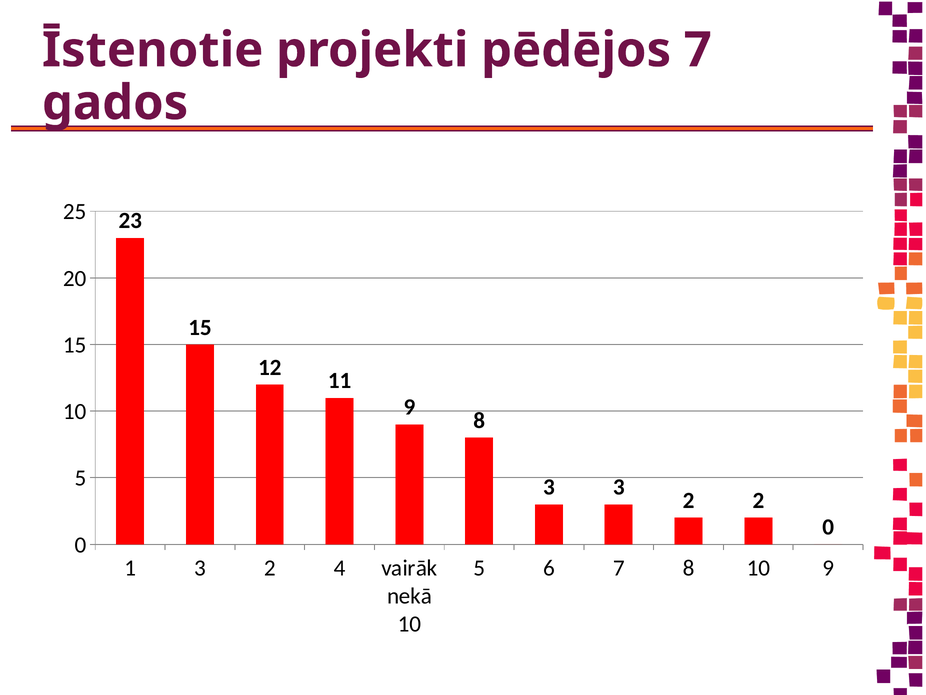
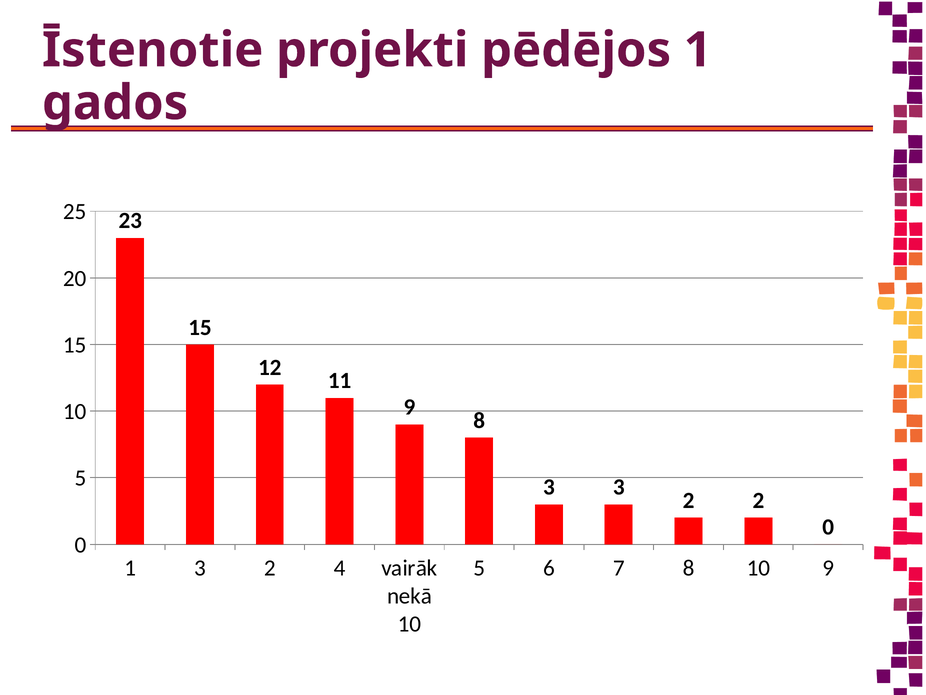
pēdējos 7: 7 -> 1 (698, 50)
